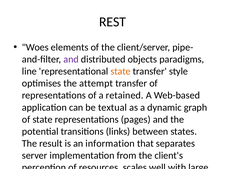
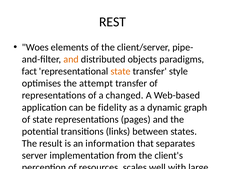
and colour: purple -> orange (71, 59)
line: line -> fact (29, 71)
retained: retained -> changed (125, 95)
textual: textual -> fidelity (112, 107)
